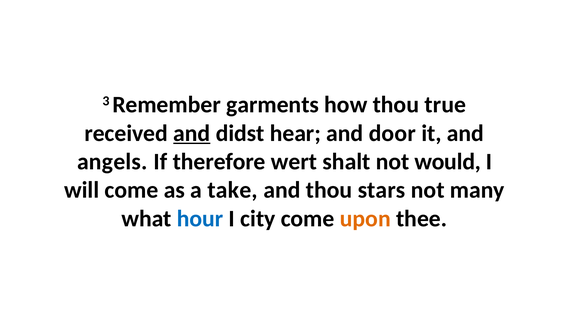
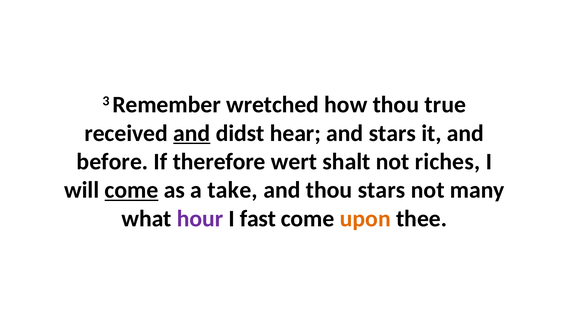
garments: garments -> wretched (273, 105)
and door: door -> stars (392, 133)
angels: angels -> before (112, 162)
would: would -> riches (447, 162)
come underline: none -> present (132, 190)
hour colour: blue -> purple (200, 219)
city: city -> fast (258, 219)
